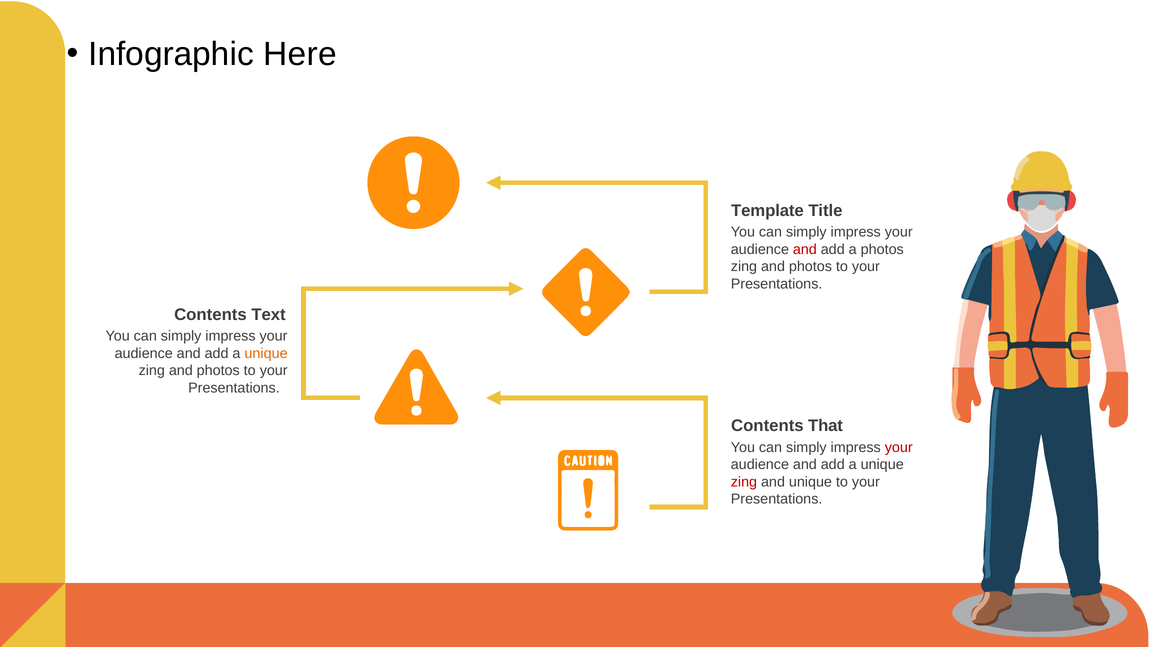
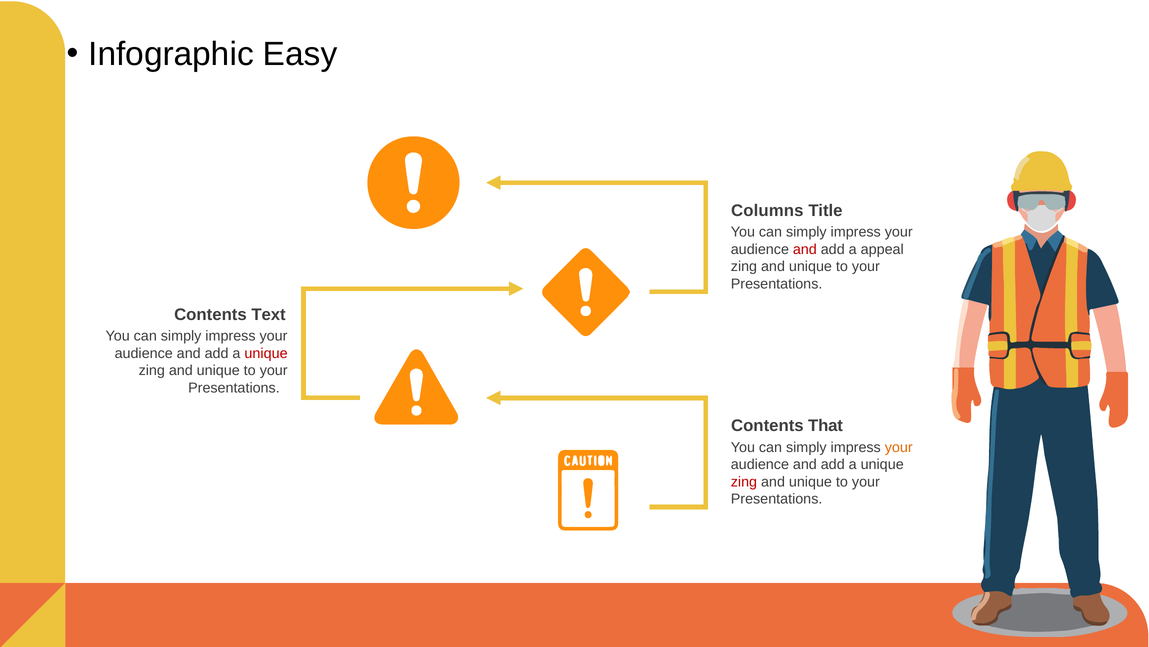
Here: Here -> Easy (300, 54)
Template: Template -> Columns (767, 210)
a photos: photos -> appeal (882, 249)
photos: photos -> unique (810, 266)
unique colour: orange -> red (266, 353)
photos: photos -> unique (218, 370)
your colour: red -> orange (899, 447)
